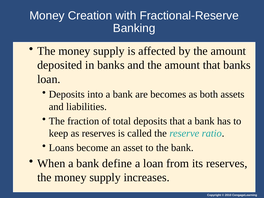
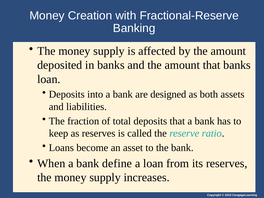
becomes: becomes -> designed (168, 94)
